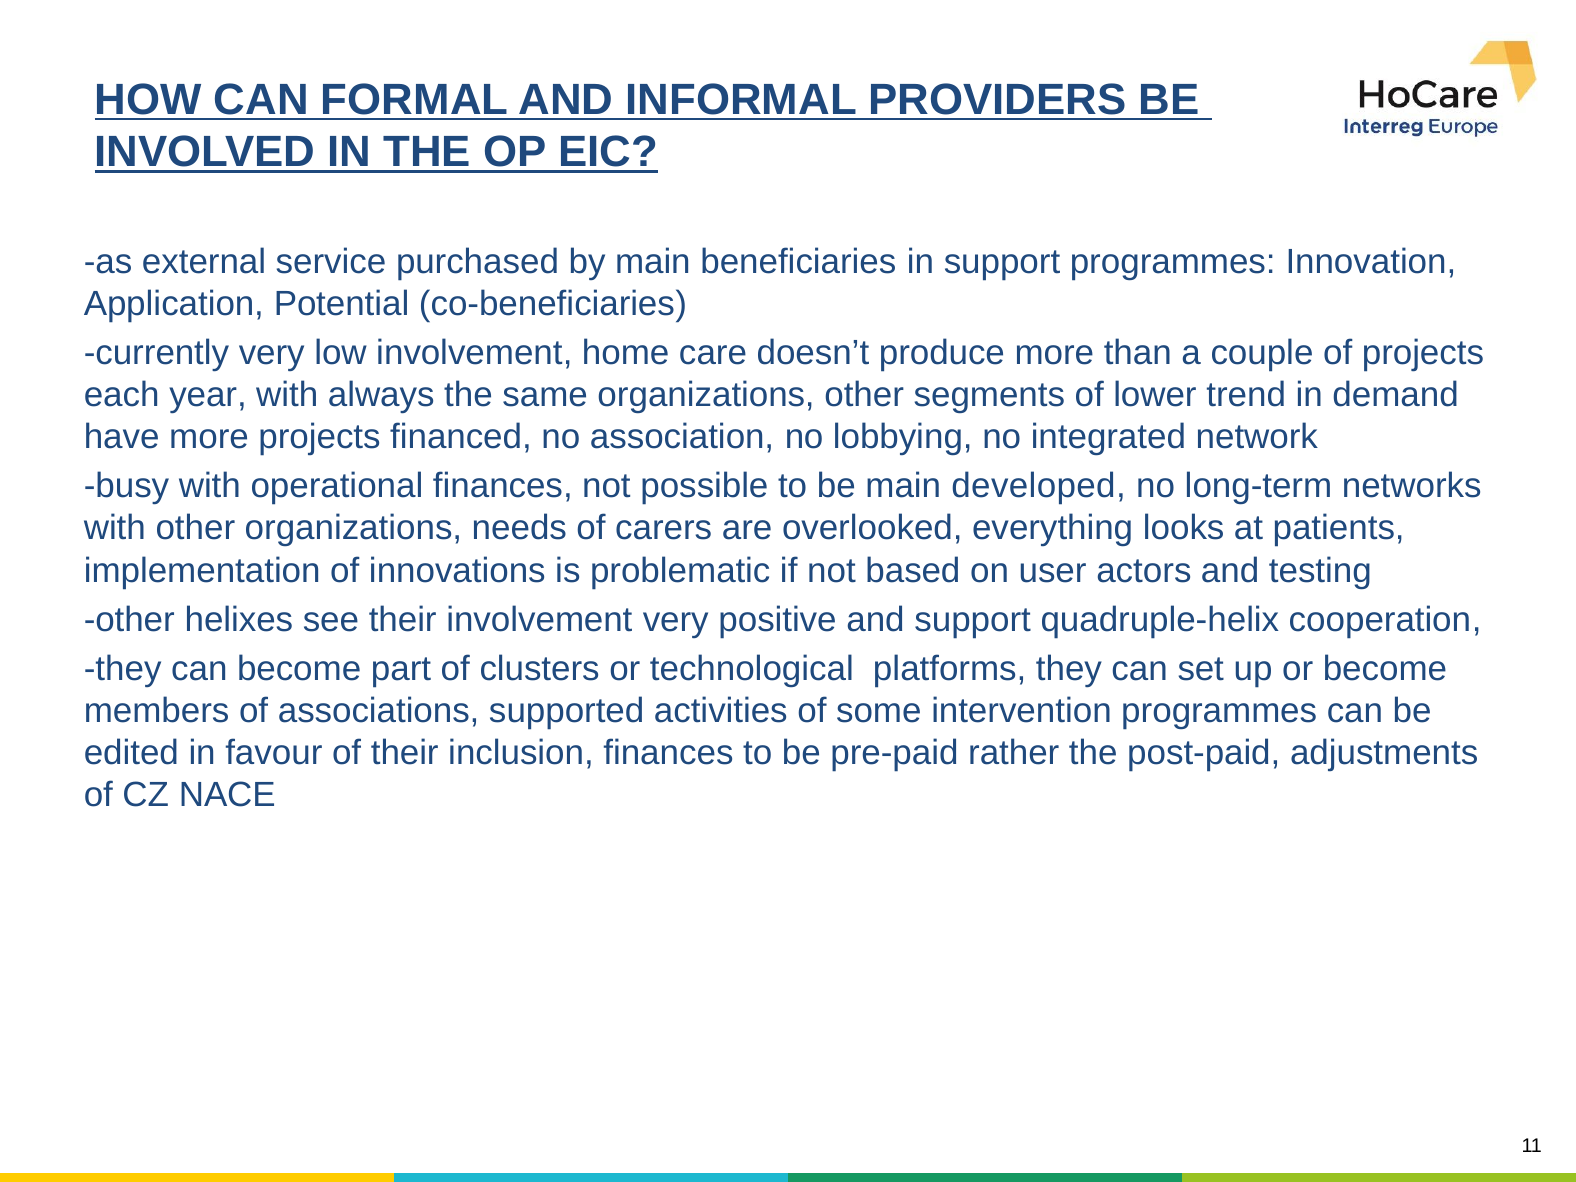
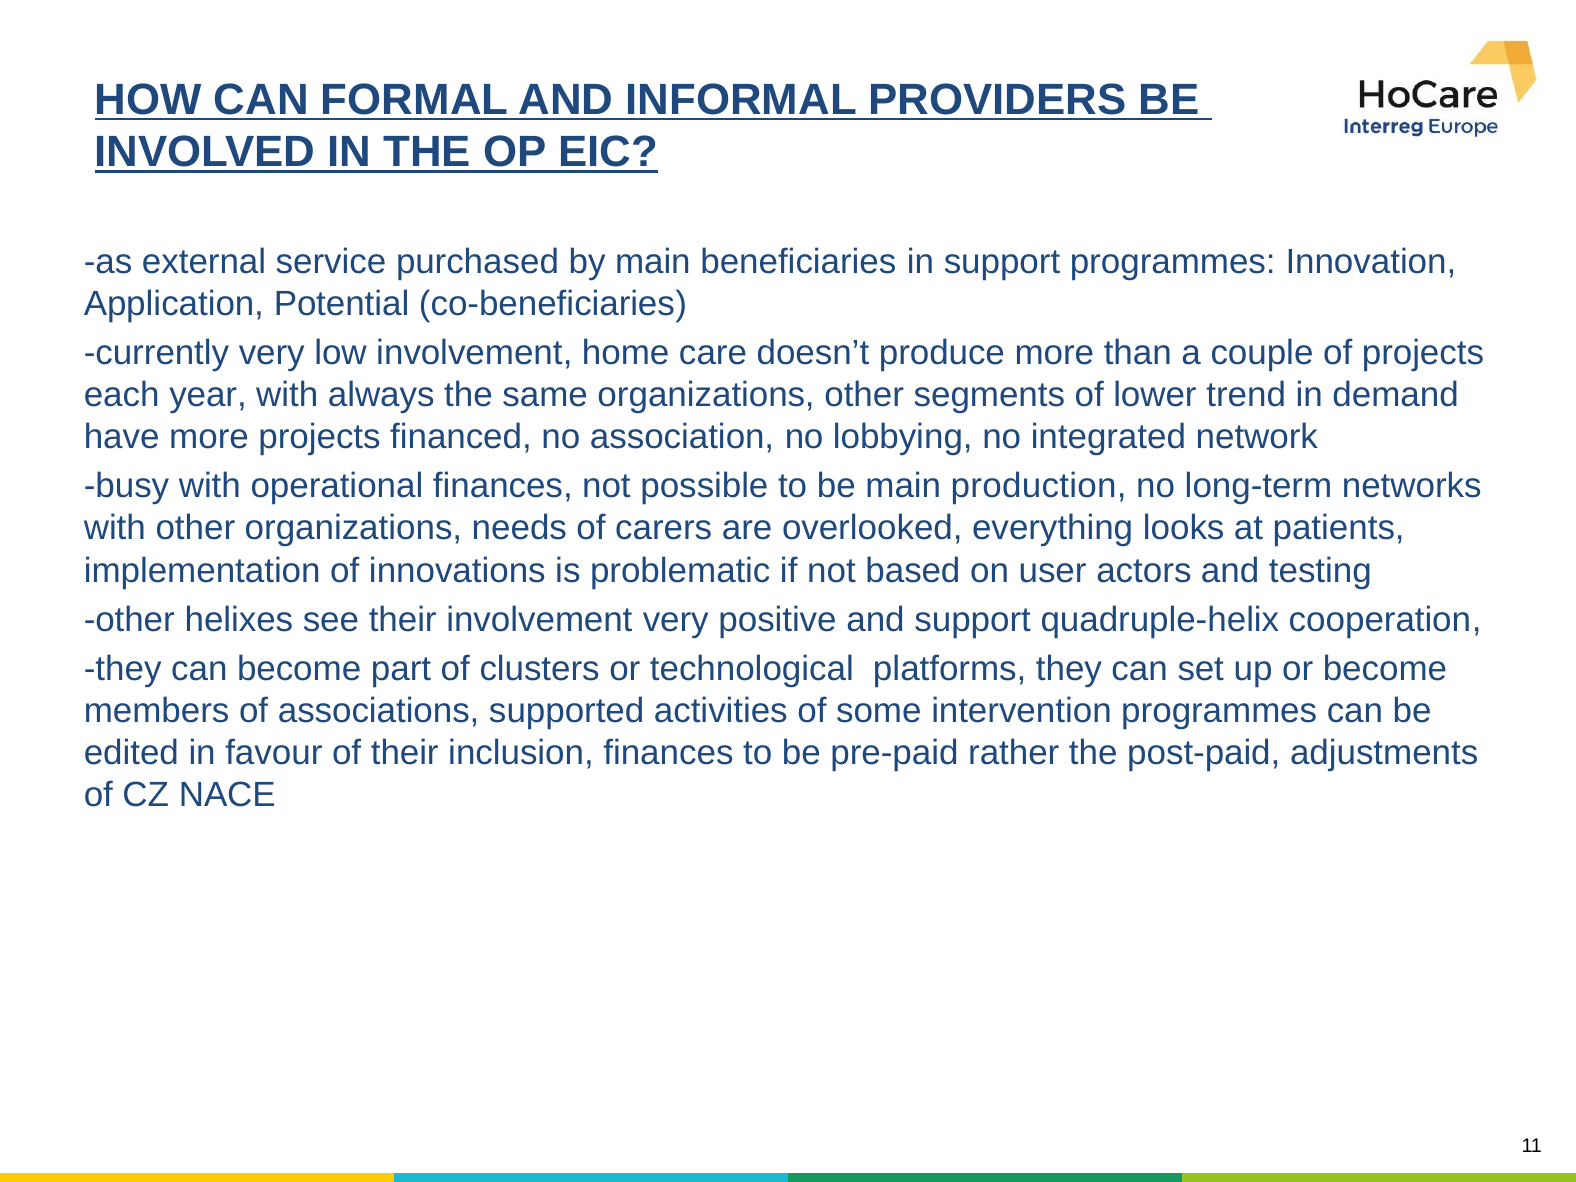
developed: developed -> production (1039, 486)
